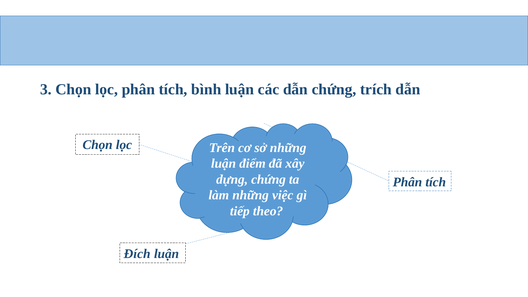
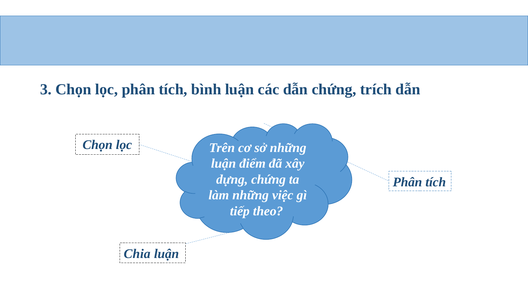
Đích: Đích -> Chia (137, 254)
